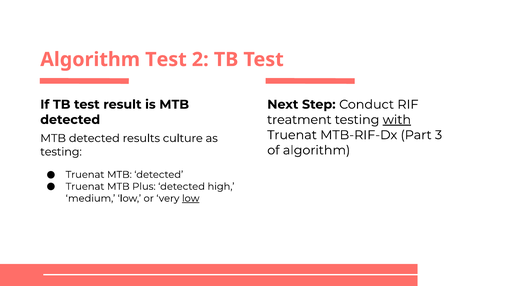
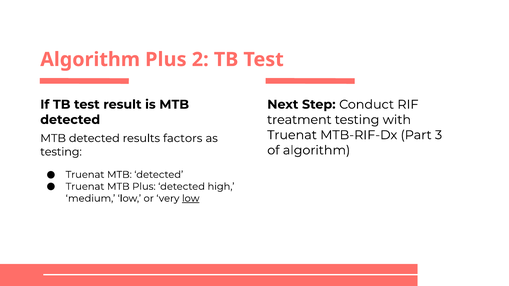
Algorithm Test: Test -> Plus (166, 60)
with underline: present -> none (397, 120)
culture: culture -> factors (183, 138)
